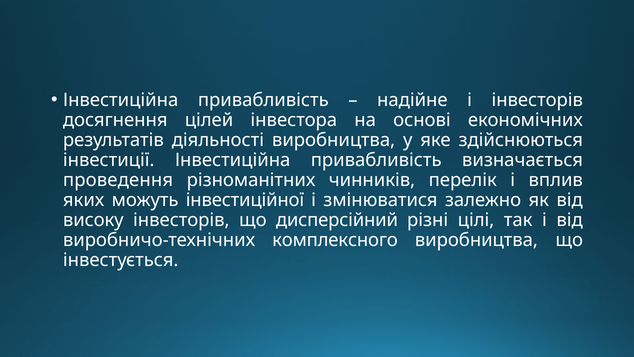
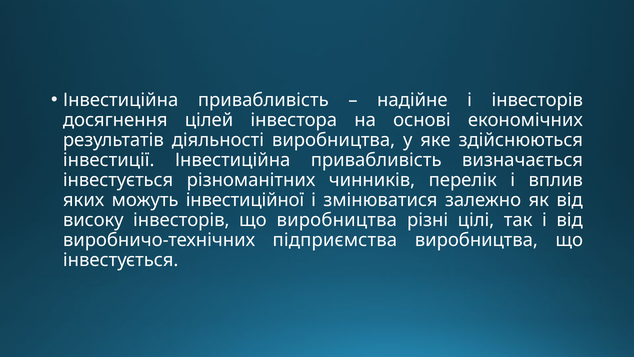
проведення: проведення -> інвестується (118, 180)
що дисперсійний: дисперсійний -> виробництва (337, 220)
комплексного: комплексного -> підприємства (335, 240)
